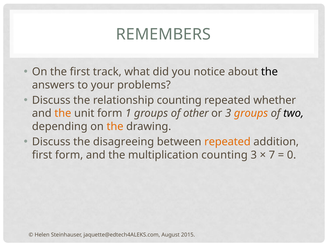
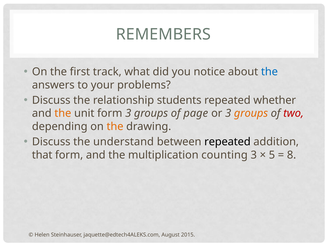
the colour: black -> blue (269, 72)
relationship counting: counting -> students (179, 100)
form 1: 1 -> 3 (128, 113)
other: other -> page (196, 113)
two colour: black -> red (294, 113)
disagreeing: disagreeing -> understand (123, 142)
repeated colour: orange -> black (227, 142)
first: first -> that (42, 155)
7: 7 -> 5 (272, 155)
0: 0 -> 8 (292, 155)
